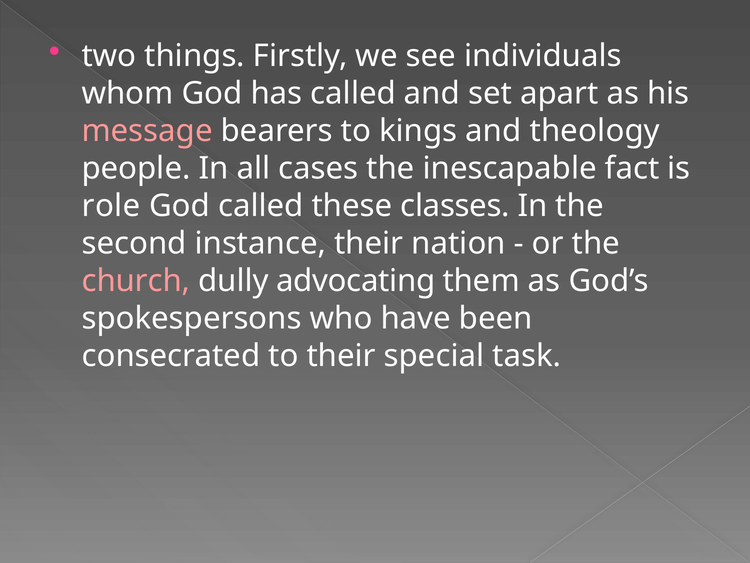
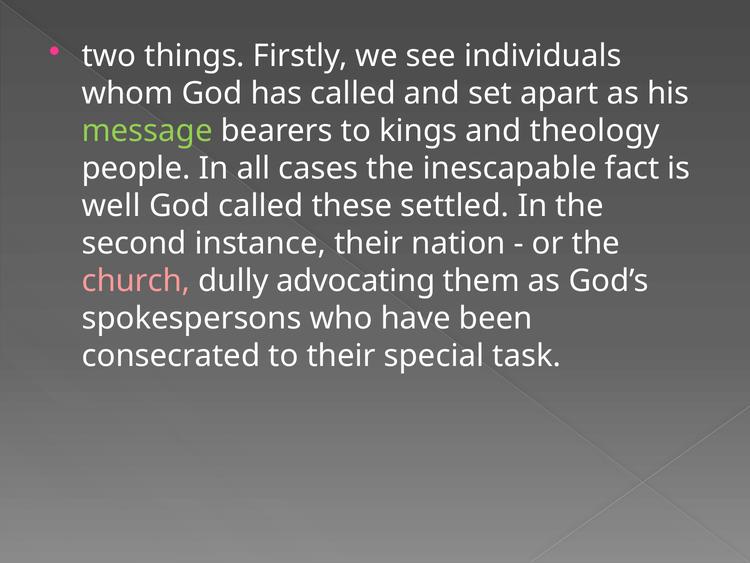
message colour: pink -> light green (147, 131)
role: role -> well (111, 206)
classes: classes -> settled (455, 206)
